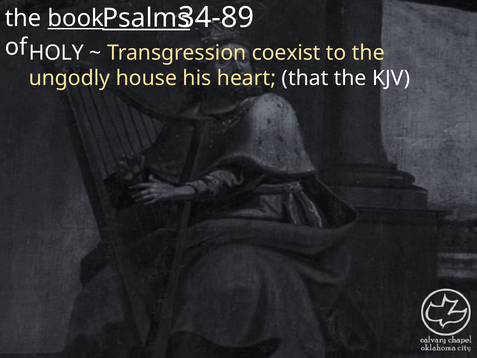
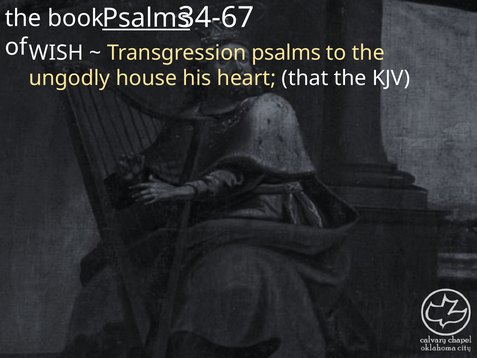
34-89: 34-89 -> 34-67 (216, 17)
book underline: present -> none (76, 18)
HOLY: HOLY -> WISH (56, 53)
Transgression coexist: coexist -> psalms (286, 53)
